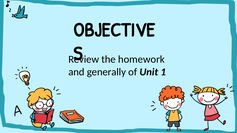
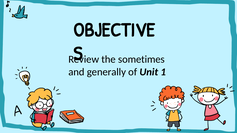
homework: homework -> sometimes (141, 59)
